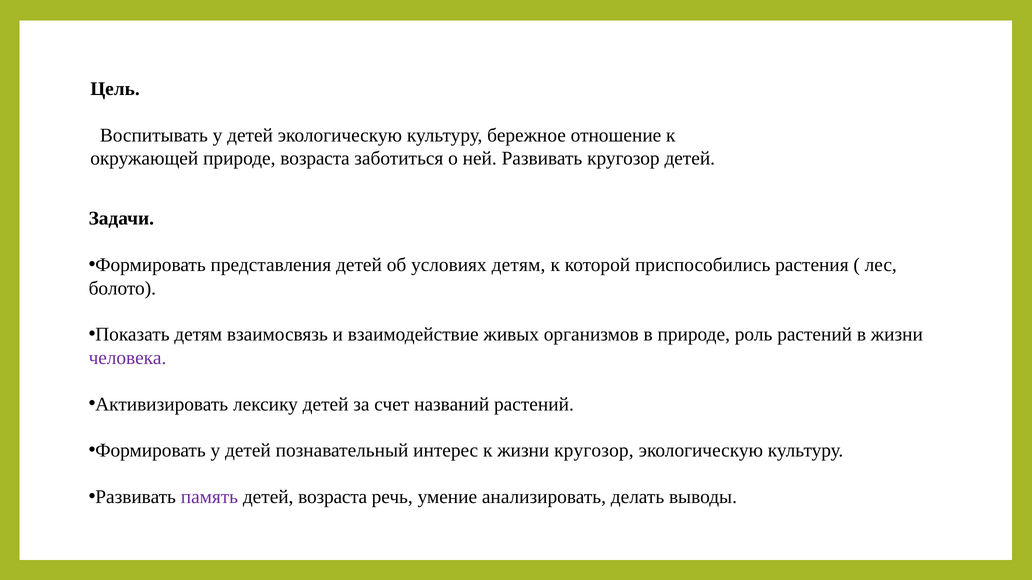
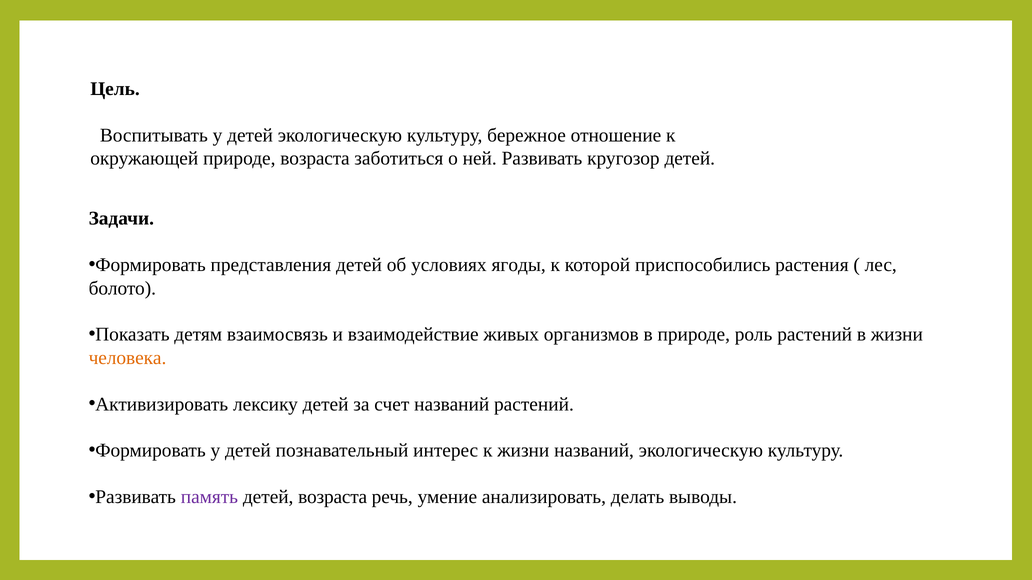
условиях детям: детям -> ягоды (519, 265)
человека colour: purple -> orange (127, 358)
жизни кругозор: кругозор -> названий (594, 451)
